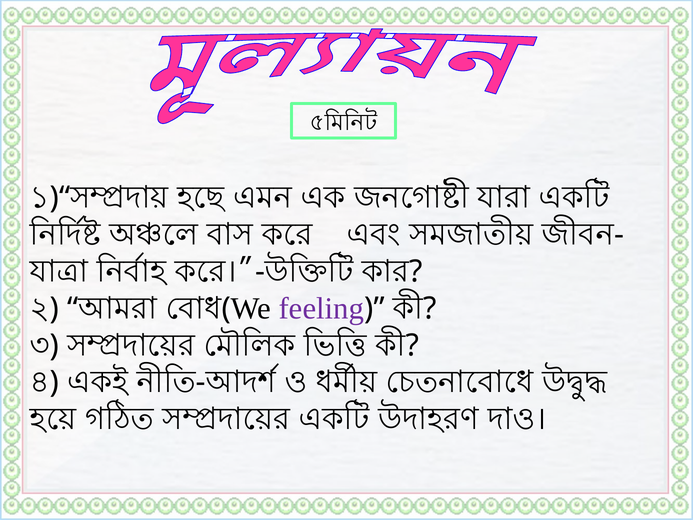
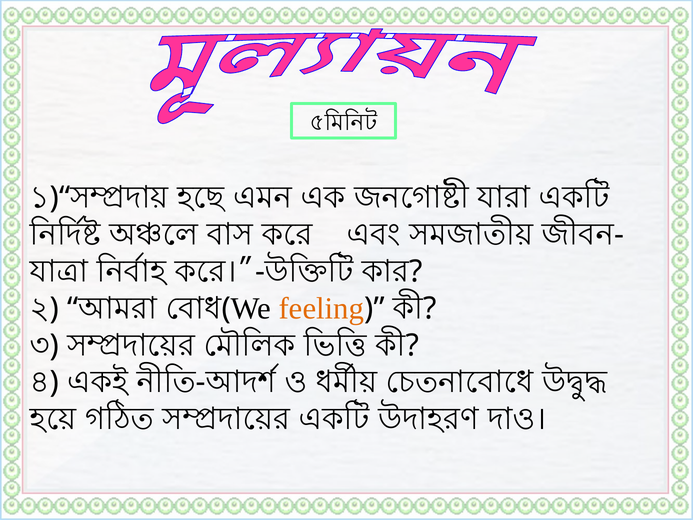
feeling colour: purple -> orange (321, 308)
